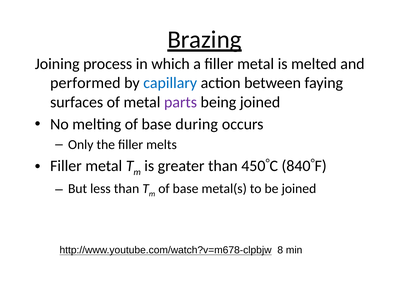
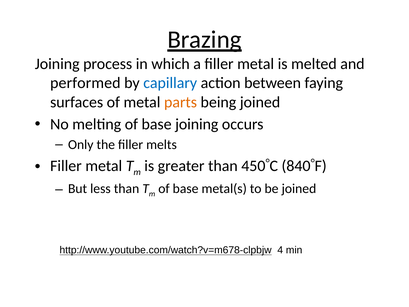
parts colour: purple -> orange (180, 102)
base during: during -> joining (197, 124)
8: 8 -> 4 (280, 250)
